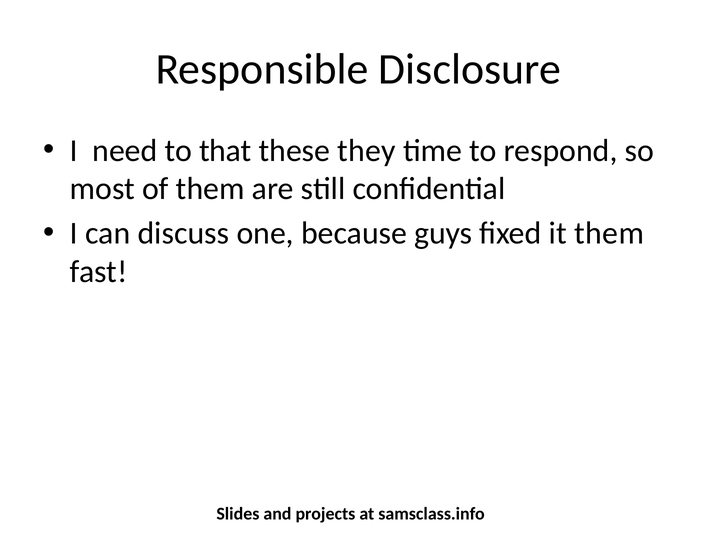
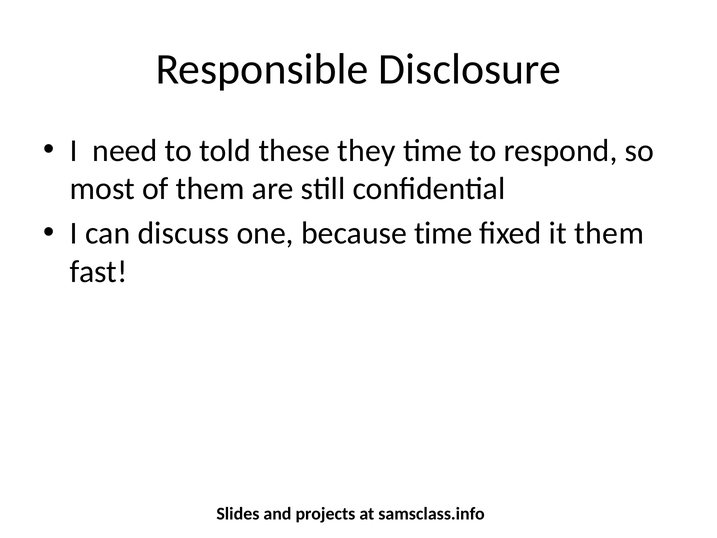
that: that -> told (225, 150)
because guys: guys -> time (443, 233)
